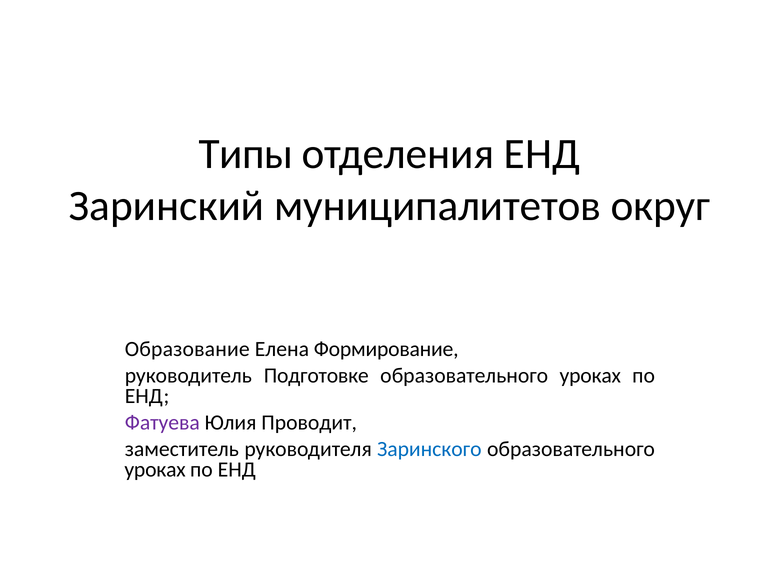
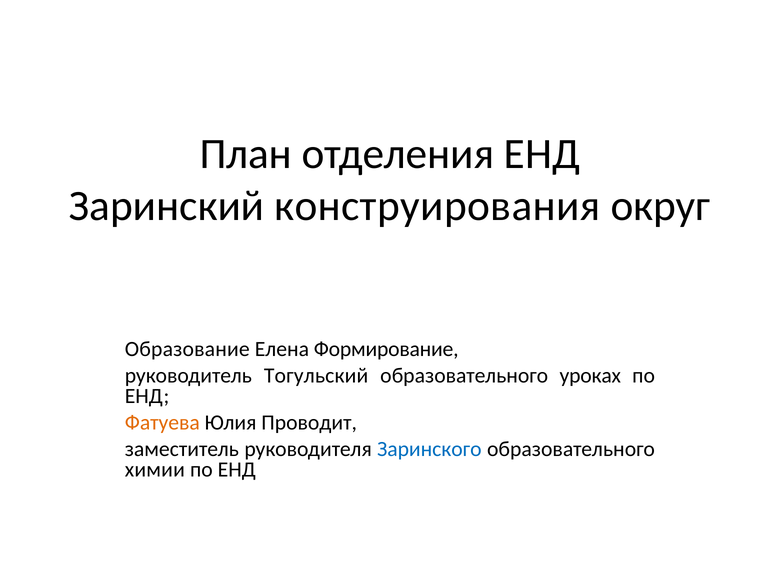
Типы: Типы -> План (246, 154)
муниципалитетов: муниципалитетов -> конструирования (437, 206)
Подготовке: Подготовке -> Тогульский (316, 375)
Фатуева colour: purple -> orange (162, 423)
уроках: уроках -> химии (155, 470)
